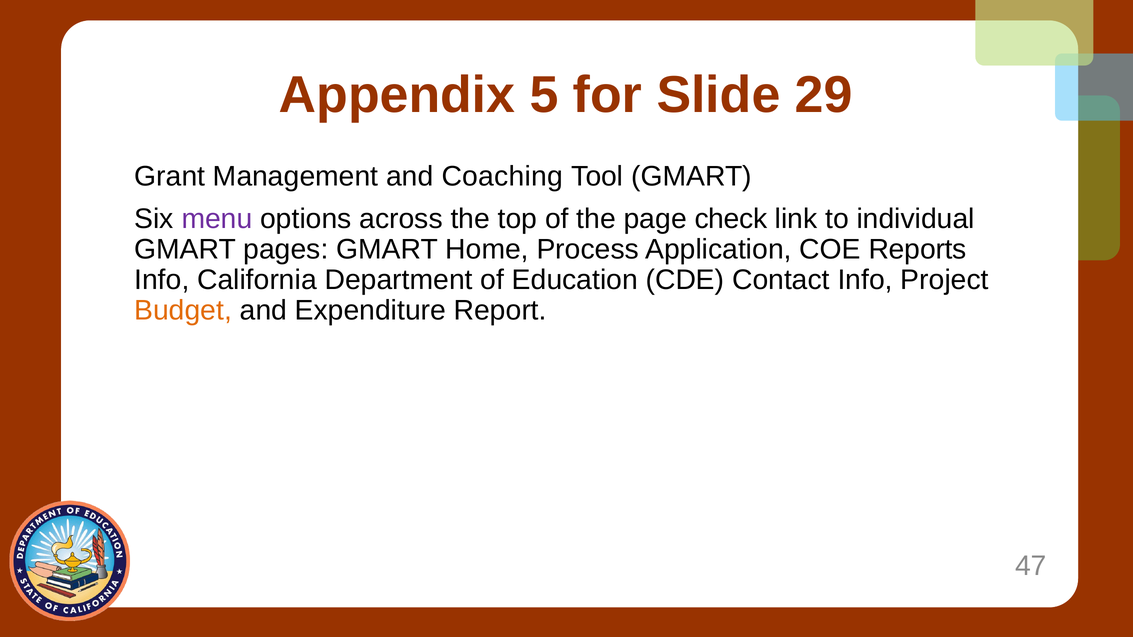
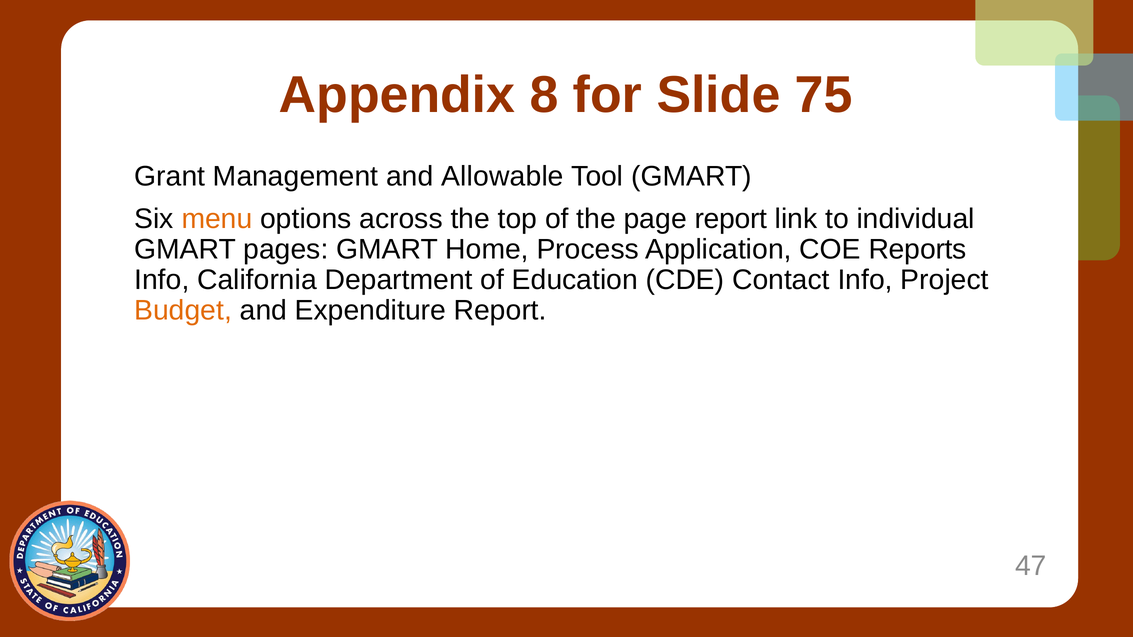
5: 5 -> 8 (544, 95)
29: 29 -> 75 (824, 95)
Coaching: Coaching -> Allowable (502, 176)
menu colour: purple -> orange (217, 219)
page check: check -> report (731, 219)
